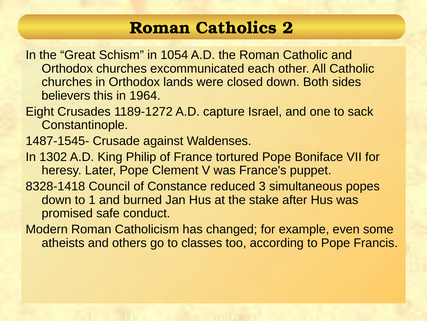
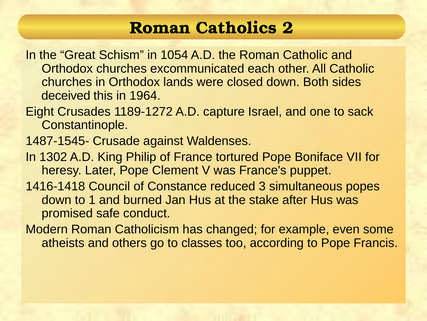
believers: believers -> deceived (66, 95)
8328-1418: 8328-1418 -> 1416-1418 (55, 186)
